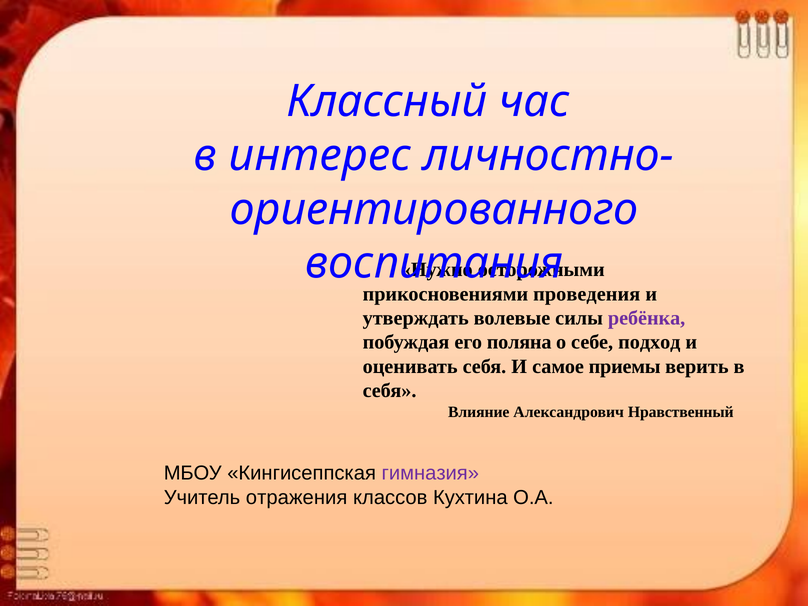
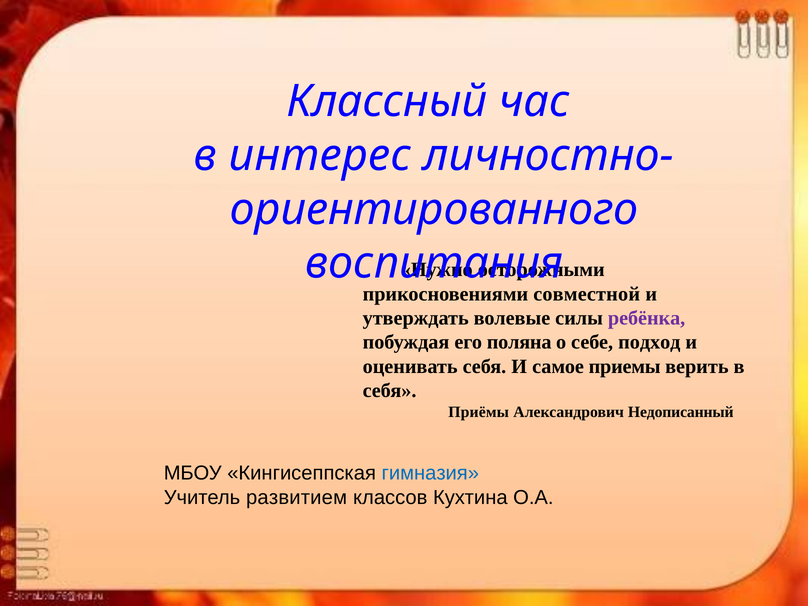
проведения: проведения -> совместной (587, 294)
Влияние: Влияние -> Приёмы (479, 412)
Нравственный: Нравственный -> Недописанный (681, 412)
гимназия colour: purple -> blue (430, 473)
отражения: отражения -> развитием (297, 497)
